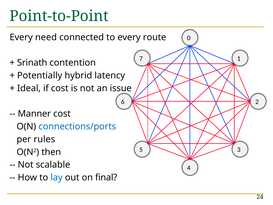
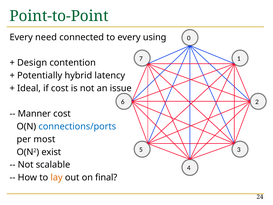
route: route -> using (155, 37)
Srinath: Srinath -> Design (32, 63)
rules: rules -> most (44, 139)
then: then -> exist (51, 152)
lay colour: blue -> orange (57, 177)
